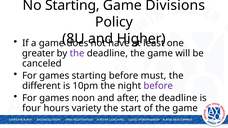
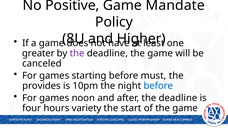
No Starting: Starting -> Positive (72, 5)
Divisions: Divisions -> Mandate (175, 5)
different: different -> provides (41, 86)
before colour: purple -> blue (158, 86)
